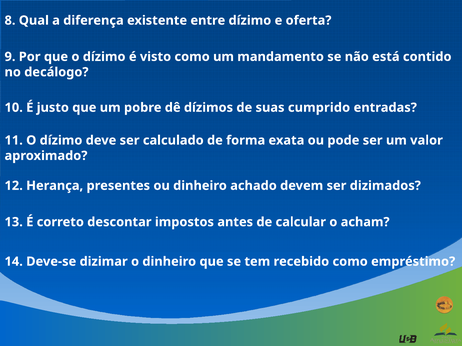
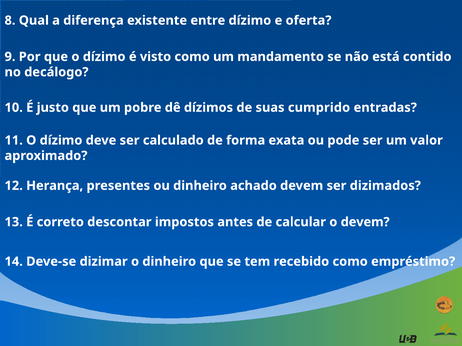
o acham: acham -> devem (365, 222)
